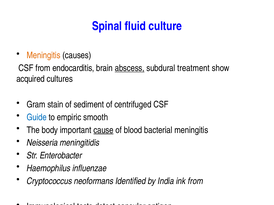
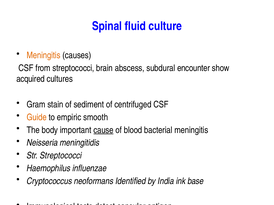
from endocarditis: endocarditis -> streptococci (73, 68)
abscess underline: present -> none (130, 68)
treatment: treatment -> encounter (194, 68)
Guide colour: blue -> orange (37, 118)
Str Enterobacter: Enterobacter -> Streptococci (61, 156)
ink from: from -> base (196, 181)
